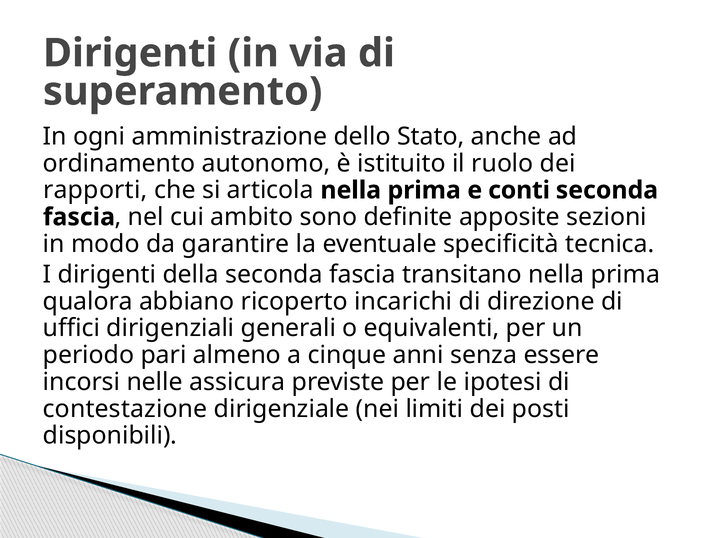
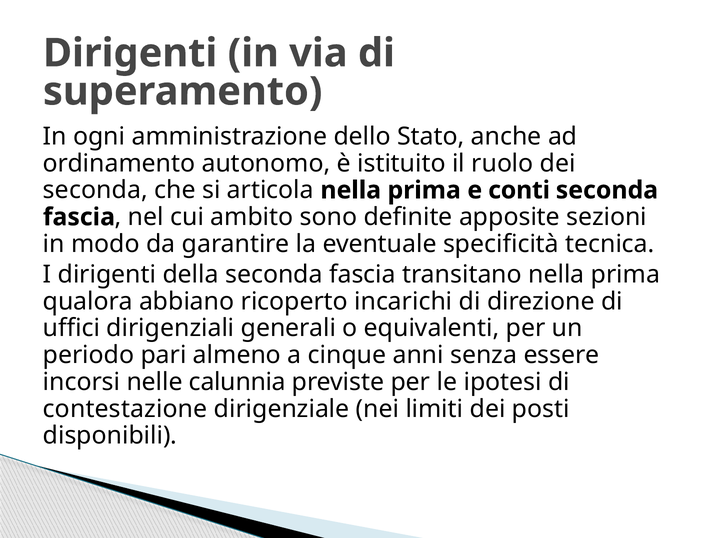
rapporti: rapporti -> seconda (95, 190)
assicura: assicura -> calunnia (237, 382)
